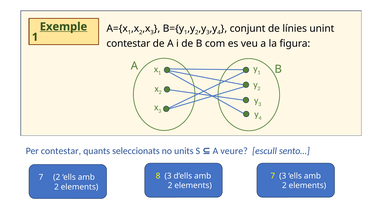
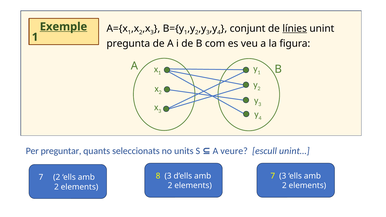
línies underline: none -> present (295, 28)
contestar: contestar -> pregunta (128, 44)
Per contestar: contestar -> preguntar (61, 151)
sento…: sento… -> unint… (294, 151)
